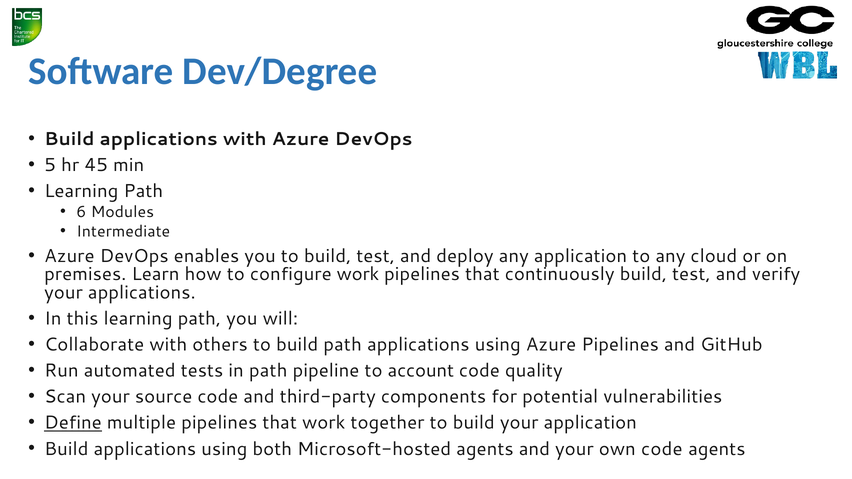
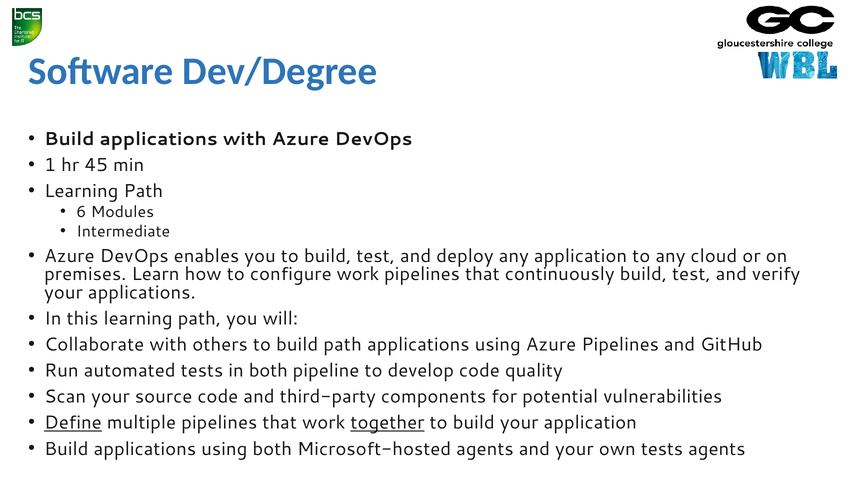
5: 5 -> 1 (50, 165)
in path: path -> both (268, 371)
account: account -> develop (421, 371)
together underline: none -> present (387, 423)
own code: code -> tests (662, 449)
